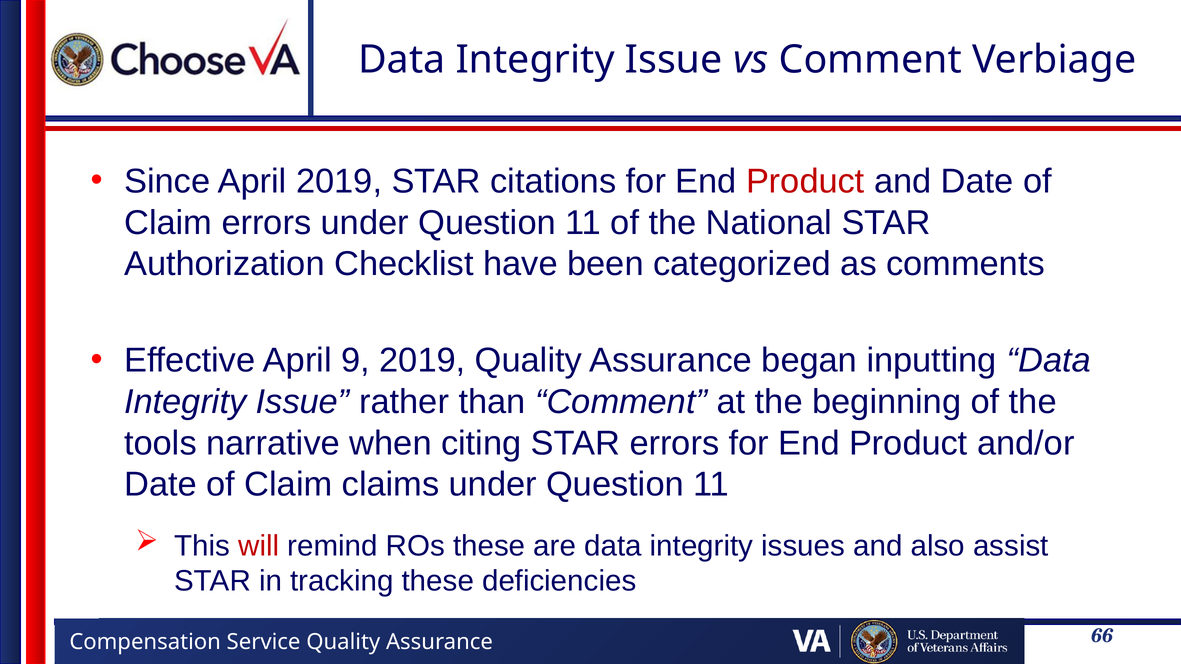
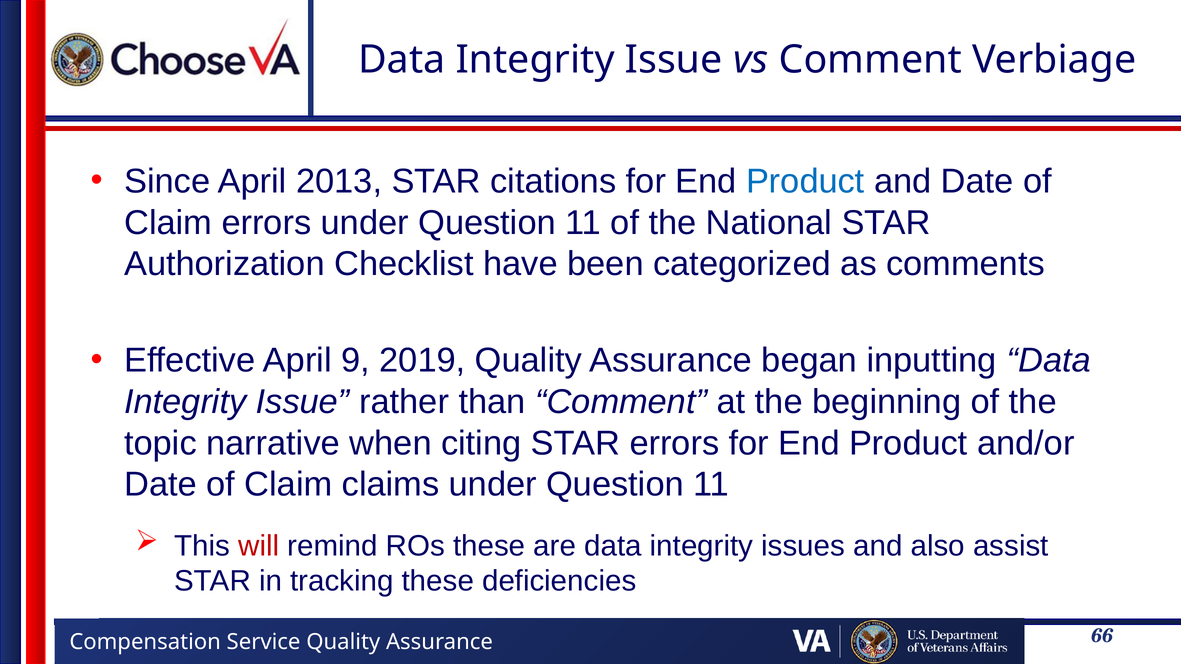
April 2019: 2019 -> 2013 (339, 182)
Product colour: red -> blue (805, 182)
tools: tools -> topic (161, 443)
